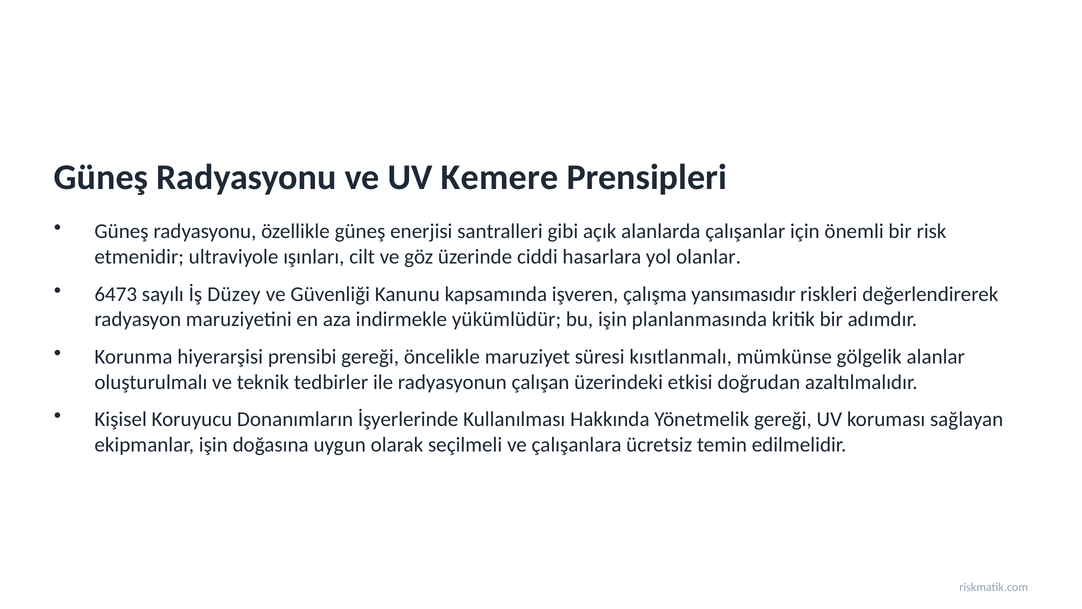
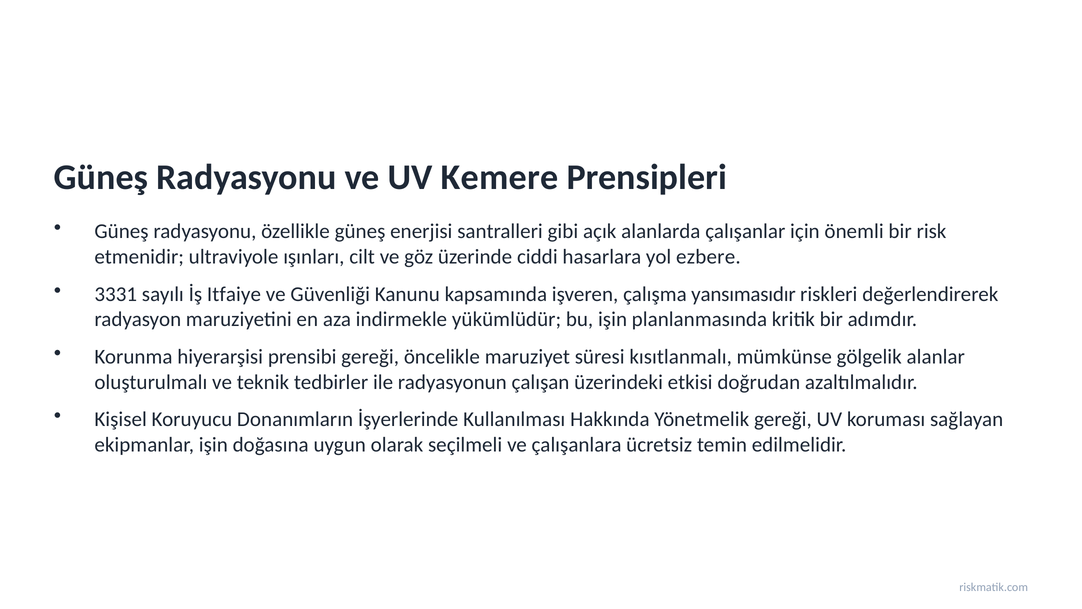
olanlar: olanlar -> ezbere (708, 257)
6473: 6473 -> 3331 (116, 294)
Düzey: Düzey -> Itfaiye (234, 294)
